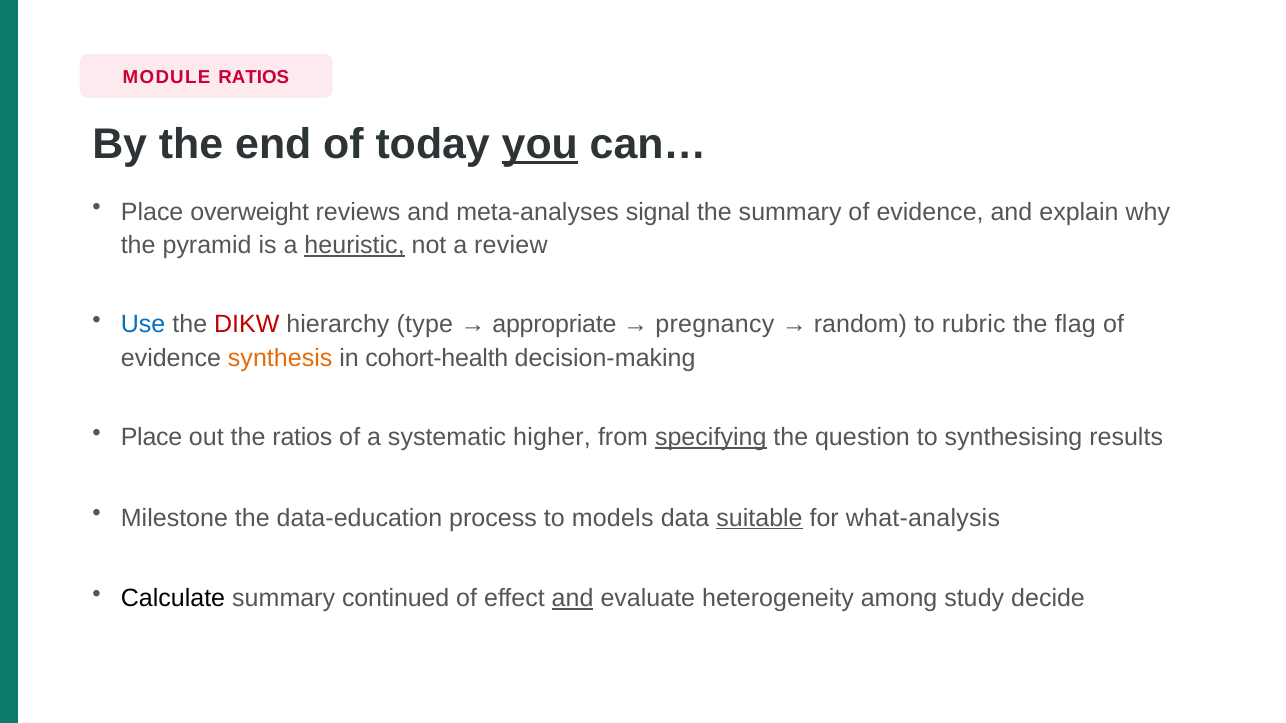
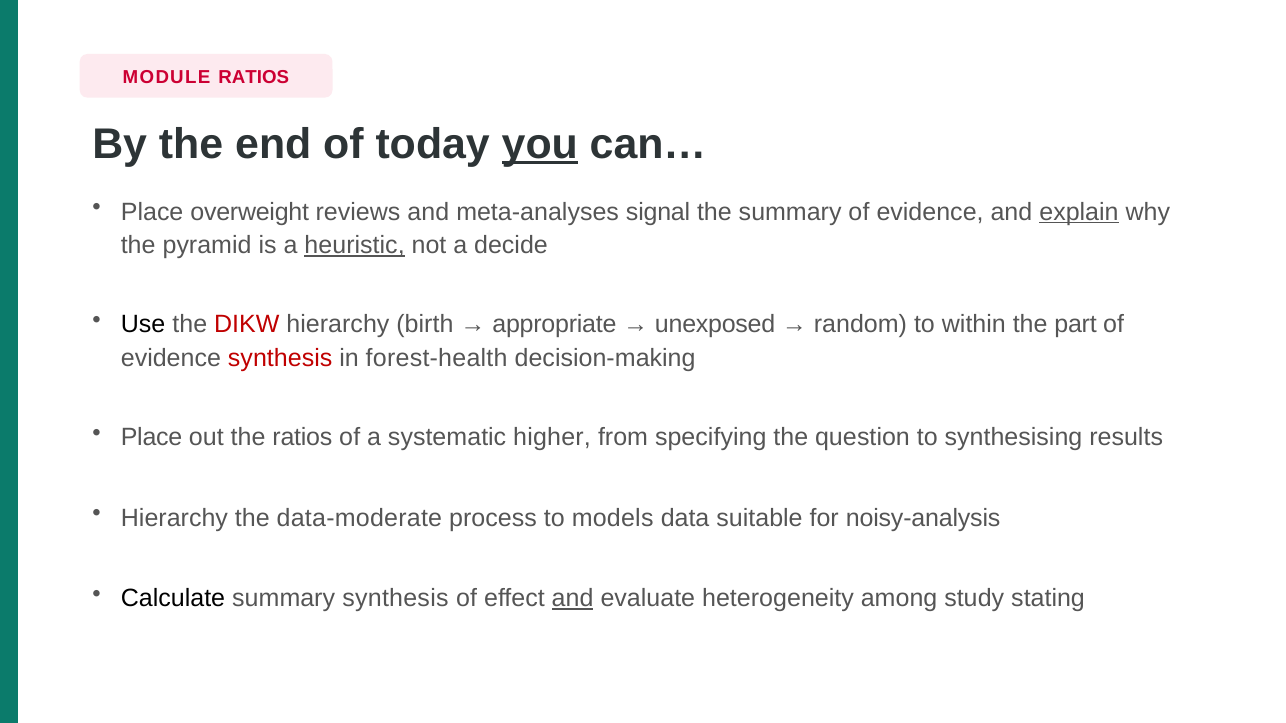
explain underline: none -> present (1079, 212)
review: review -> decide (511, 246)
Use colour: blue -> black (143, 325)
type: type -> birth (425, 325)
pregnancy: pregnancy -> unexposed (715, 325)
rubric: rubric -> within (974, 325)
flag: flag -> part (1076, 325)
synthesis colour: orange -> red (280, 358)
cohort-health: cohort-health -> forest-health (437, 358)
specifying underline: present -> none (711, 437)
Milestone: Milestone -> Hierarchy (174, 518)
data-education: data-education -> data-moderate (359, 518)
suitable underline: present -> none (760, 518)
what-analysis: what-analysis -> noisy-analysis (923, 518)
summary continued: continued -> synthesis (395, 599)
decide: decide -> stating (1048, 599)
